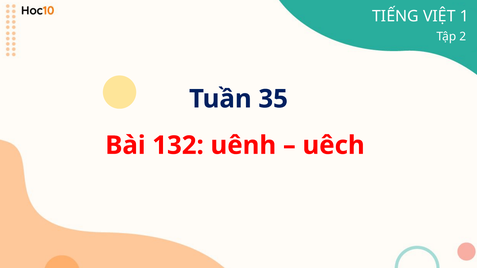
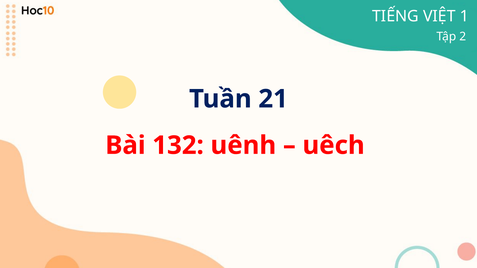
35: 35 -> 21 (273, 99)
